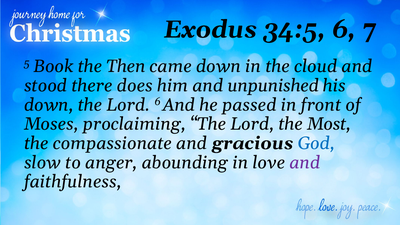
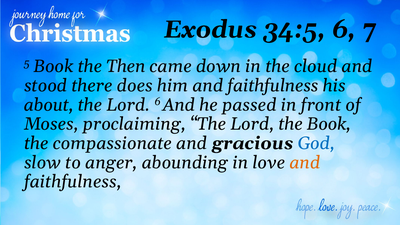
him and unpunished: unpunished -> faithfulness (273, 86)
down: down -> about (49, 105)
the Most: Most -> Book (329, 124)
and colour: purple -> orange (305, 162)
